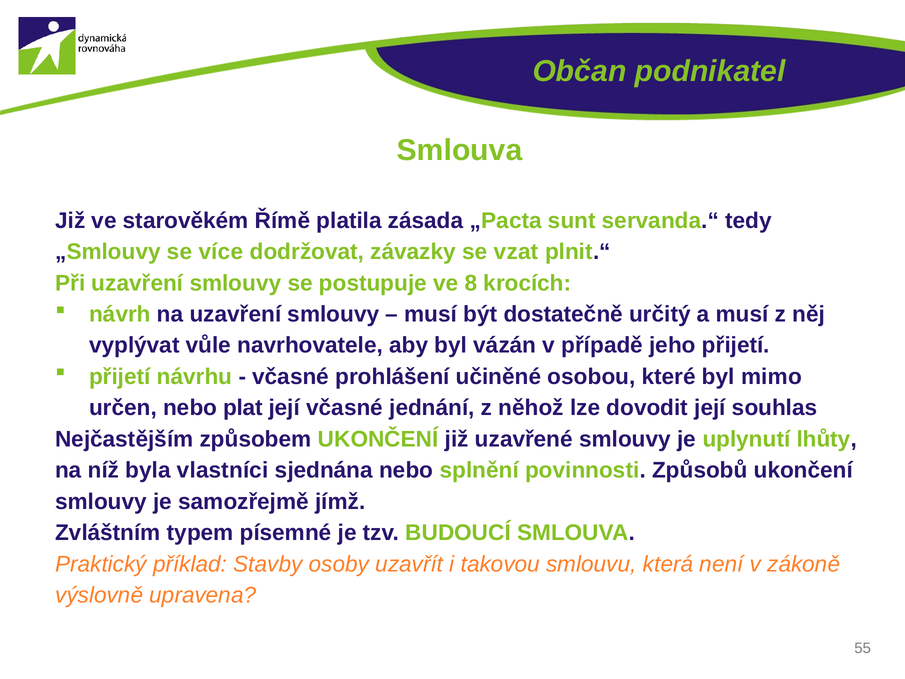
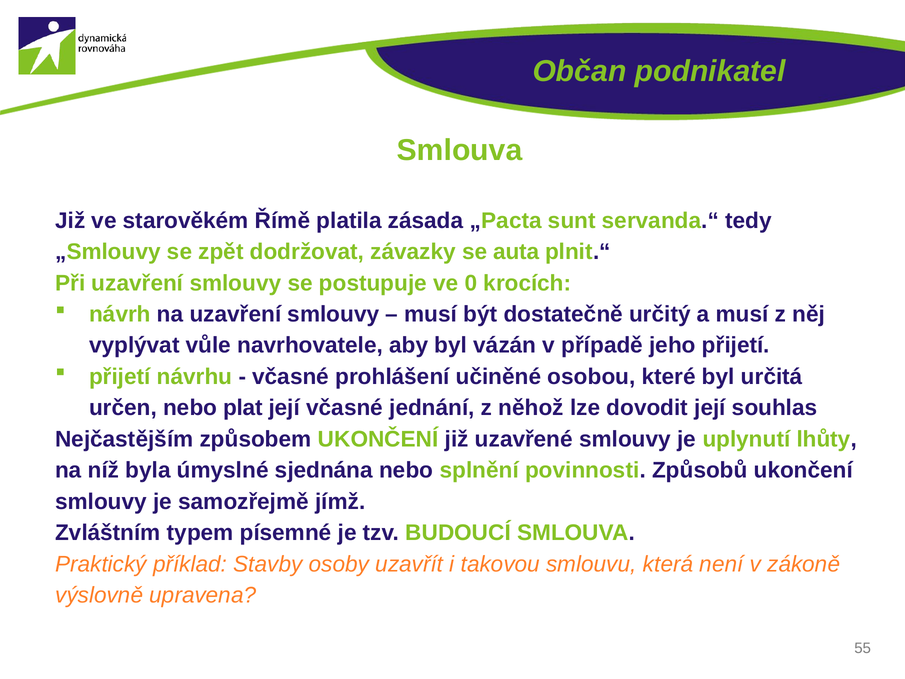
více: více -> zpět (221, 252)
vzat: vzat -> auta (516, 252)
8: 8 -> 0 (471, 283)
mimo: mimo -> určitá (772, 377)
vlastníci: vlastníci -> úmyslné (223, 470)
